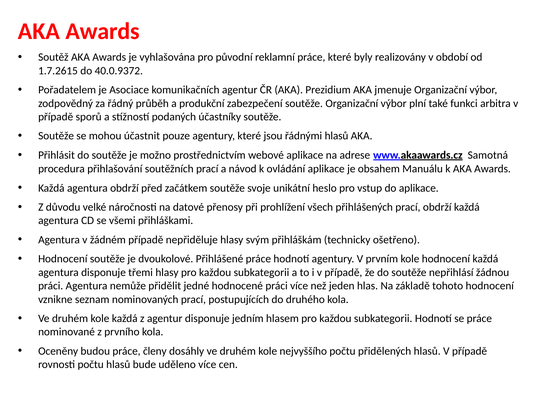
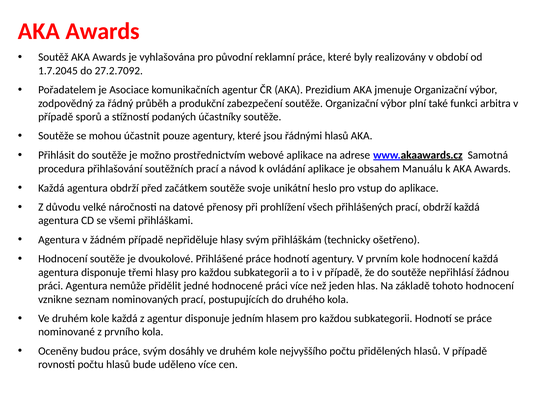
1.7.2615: 1.7.2615 -> 1.7.2045 (58, 71)
40.0.9372: 40.0.9372 -> 27.2.7092 (119, 71)
práce členy: členy -> svým (155, 351)
